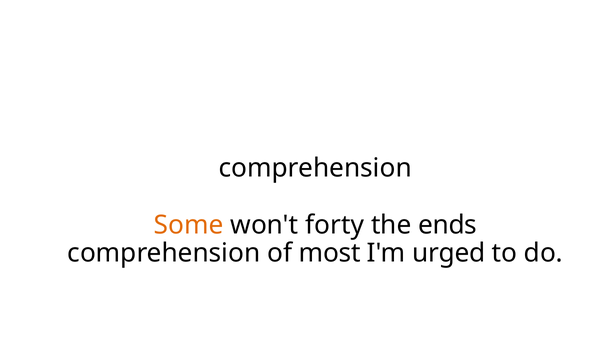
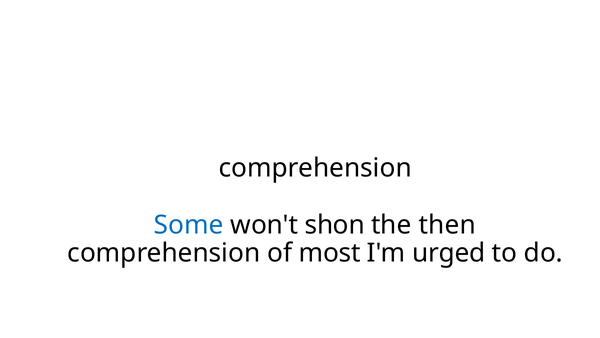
Some colour: orange -> blue (189, 225)
forty: forty -> shon (335, 225)
ends: ends -> then (447, 225)
